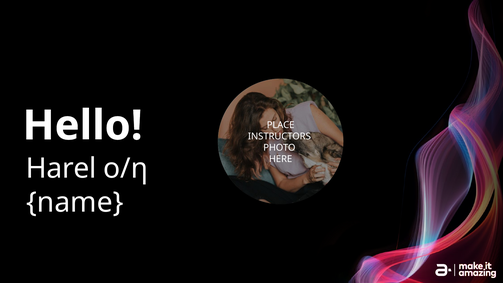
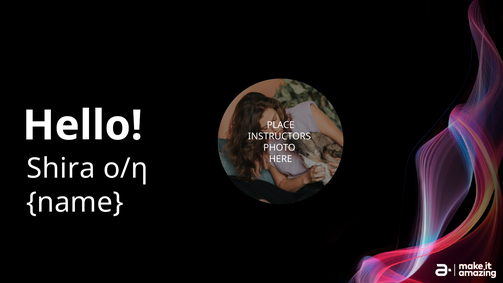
Harel: Harel -> Shira (61, 169)
